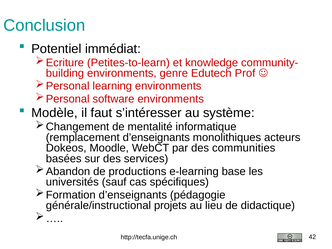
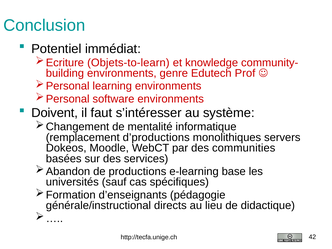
Petites-to-learn: Petites-to-learn -> Objets-to-learn (128, 63)
Modèle: Modèle -> Doivent (55, 113)
remplacement d’enseignants: d’enseignants -> d’productions (156, 137)
acteurs: acteurs -> servers (282, 137)
projets: projets -> directs (170, 206)
